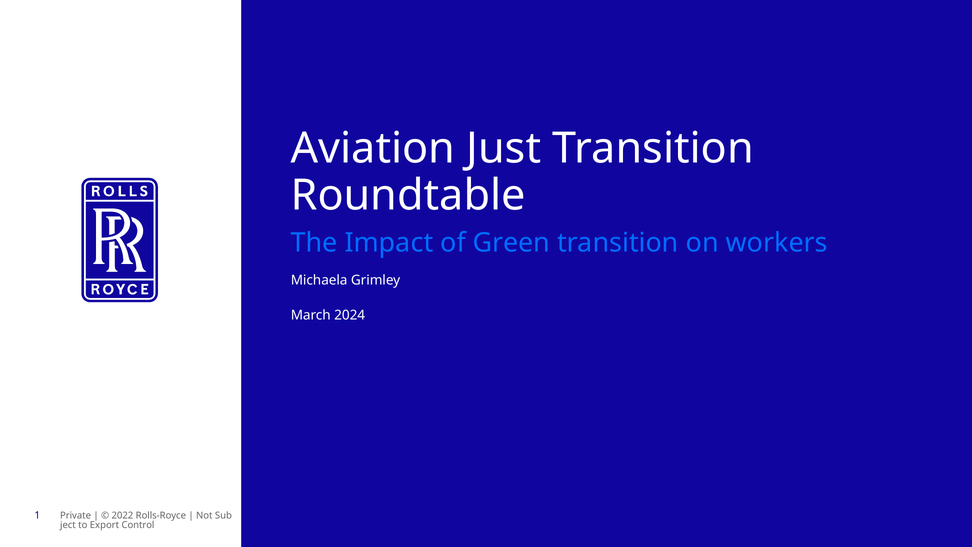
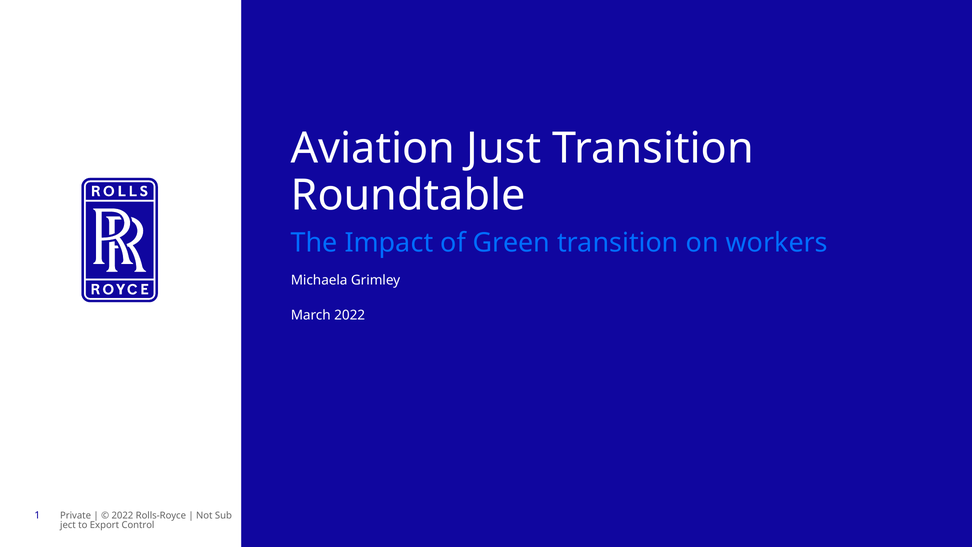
March 2024: 2024 -> 2022 (350, 315)
